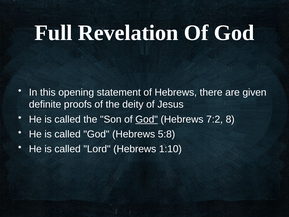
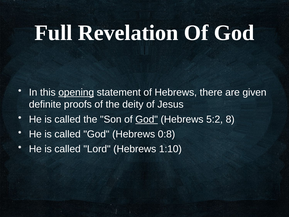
opening underline: none -> present (76, 92)
7:2: 7:2 -> 5:2 (215, 119)
5:8: 5:8 -> 0:8 (166, 134)
